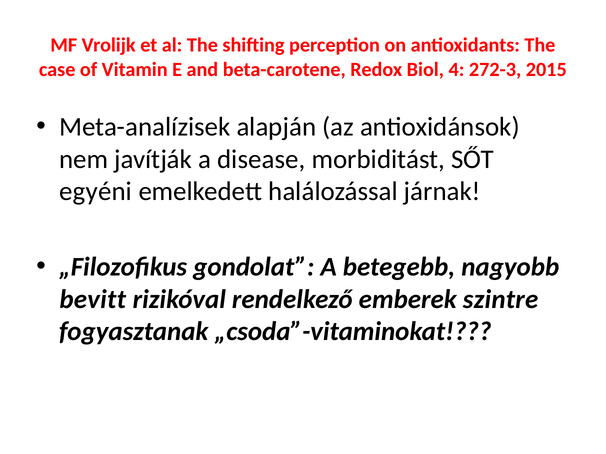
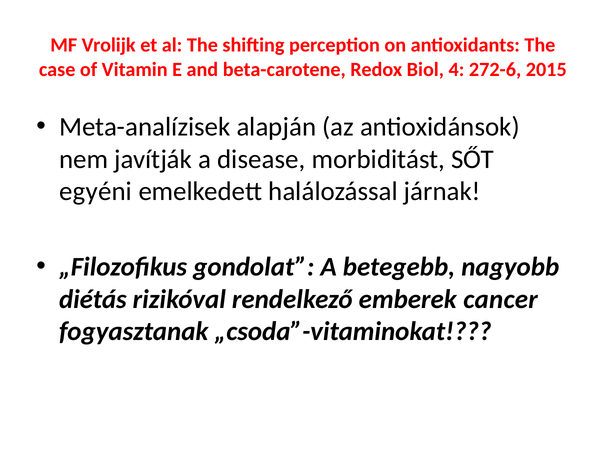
272-3: 272-3 -> 272-6 (495, 70)
bevitt: bevitt -> diétás (93, 300)
szintre: szintre -> cancer (501, 300)
